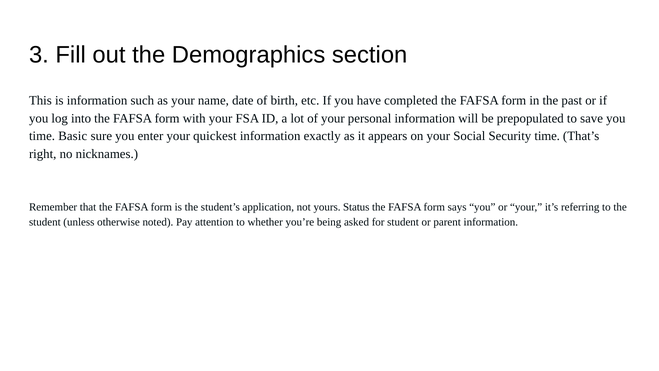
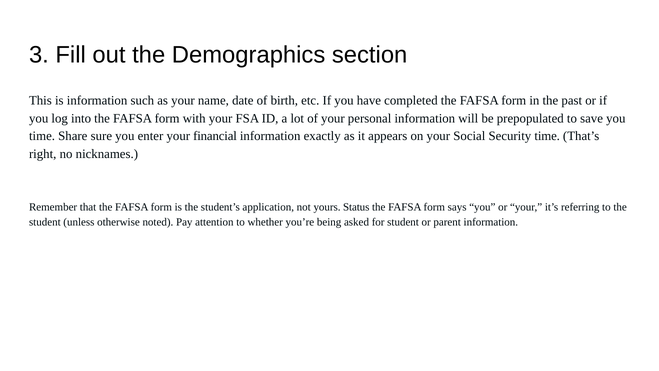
Basic: Basic -> Share (73, 136)
quickest: quickest -> financial (215, 136)
